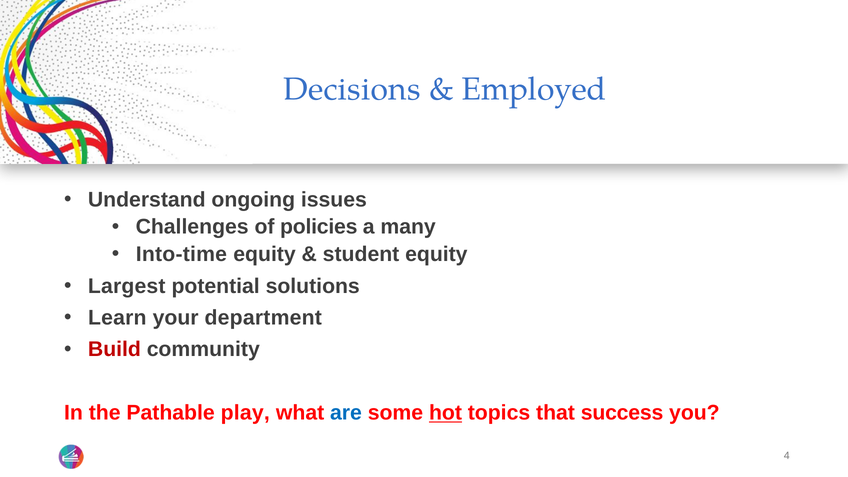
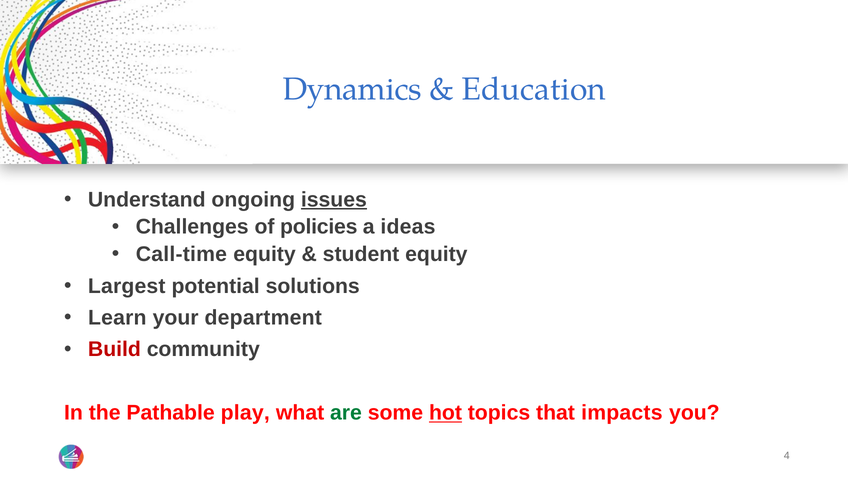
Decisions: Decisions -> Dynamics (352, 89)
Employed: Employed -> Education (534, 89)
issues underline: none -> present (334, 200)
many: many -> ideas (408, 227)
Into-time: Into-time -> Call-time (181, 254)
are colour: blue -> green (346, 413)
success: success -> impacts (622, 413)
